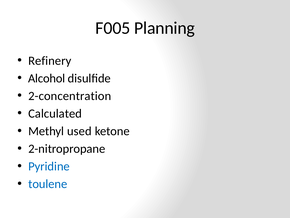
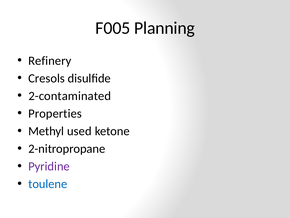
Alcohol: Alcohol -> Cresols (47, 78)
2-concentration: 2-concentration -> 2-contaminated (70, 96)
Calculated: Calculated -> Properties (55, 113)
Pyridine colour: blue -> purple (49, 166)
